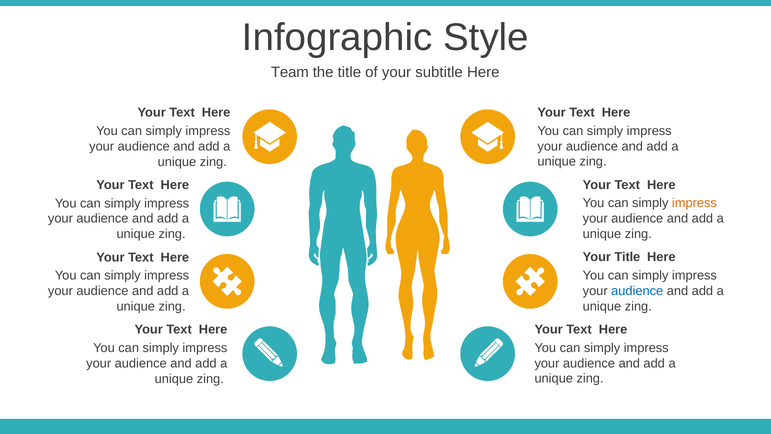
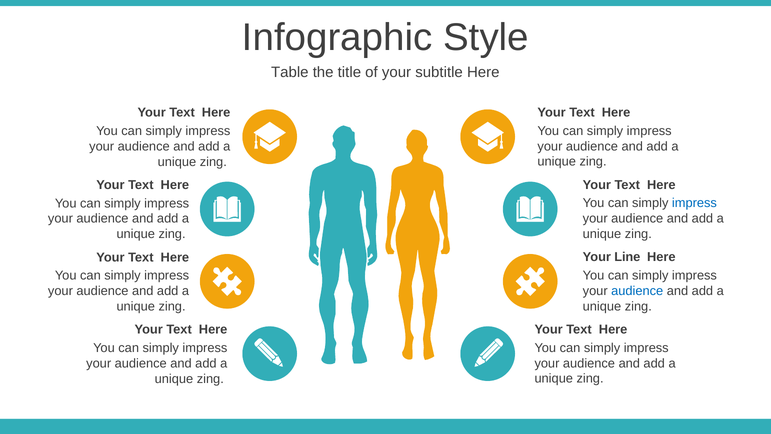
Team: Team -> Table (290, 72)
impress colour: orange -> blue (694, 203)
Your Title: Title -> Line (627, 257)
